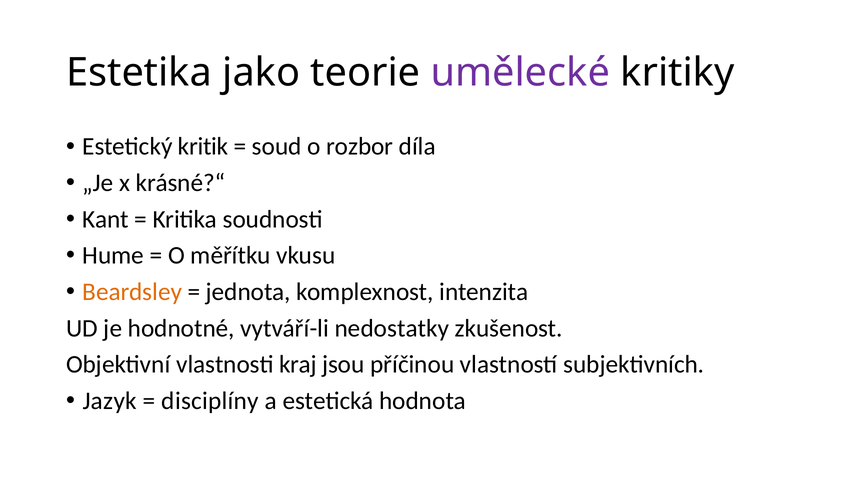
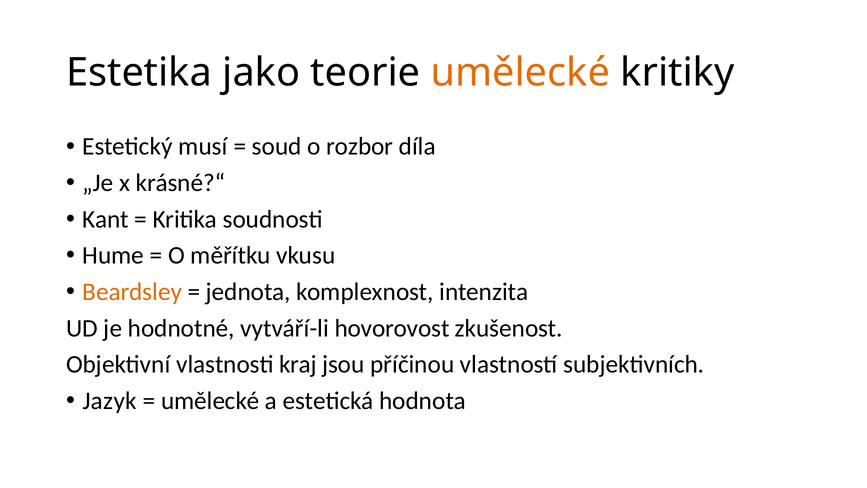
umělecké colour: purple -> orange (520, 73)
kritik: kritik -> musí (203, 147)
nedostatky: nedostatky -> hovorovost (392, 328)
disciplíny: disciplíny -> umělecké (210, 401)
